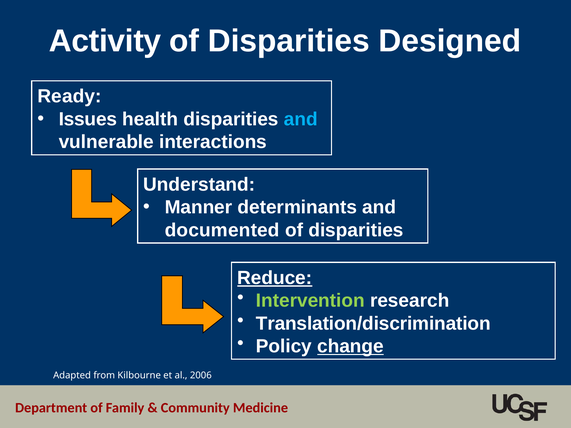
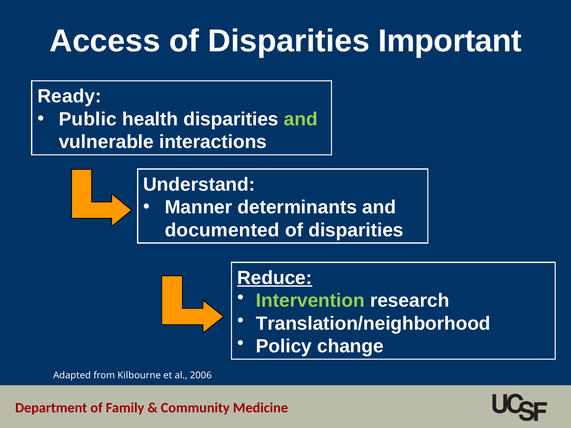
Activity: Activity -> Access (105, 41)
Designed: Designed -> Important (450, 41)
Issues: Issues -> Public (88, 119)
and colour: light blue -> light green (301, 119)
Translation/discrimination: Translation/discrimination -> Translation/neighborhood (373, 324)
change underline: present -> none (350, 347)
